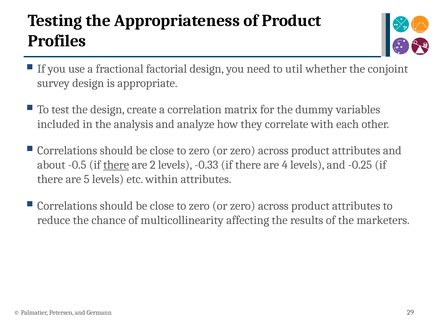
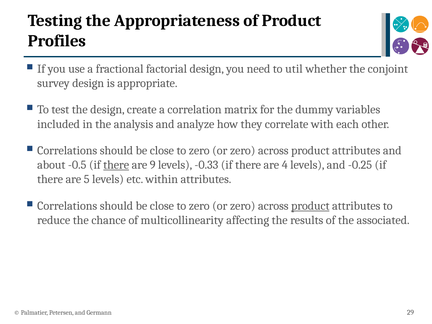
2: 2 -> 9 (153, 165)
product underline: none -> present (310, 206)
marketers: marketers -> associated (383, 220)
